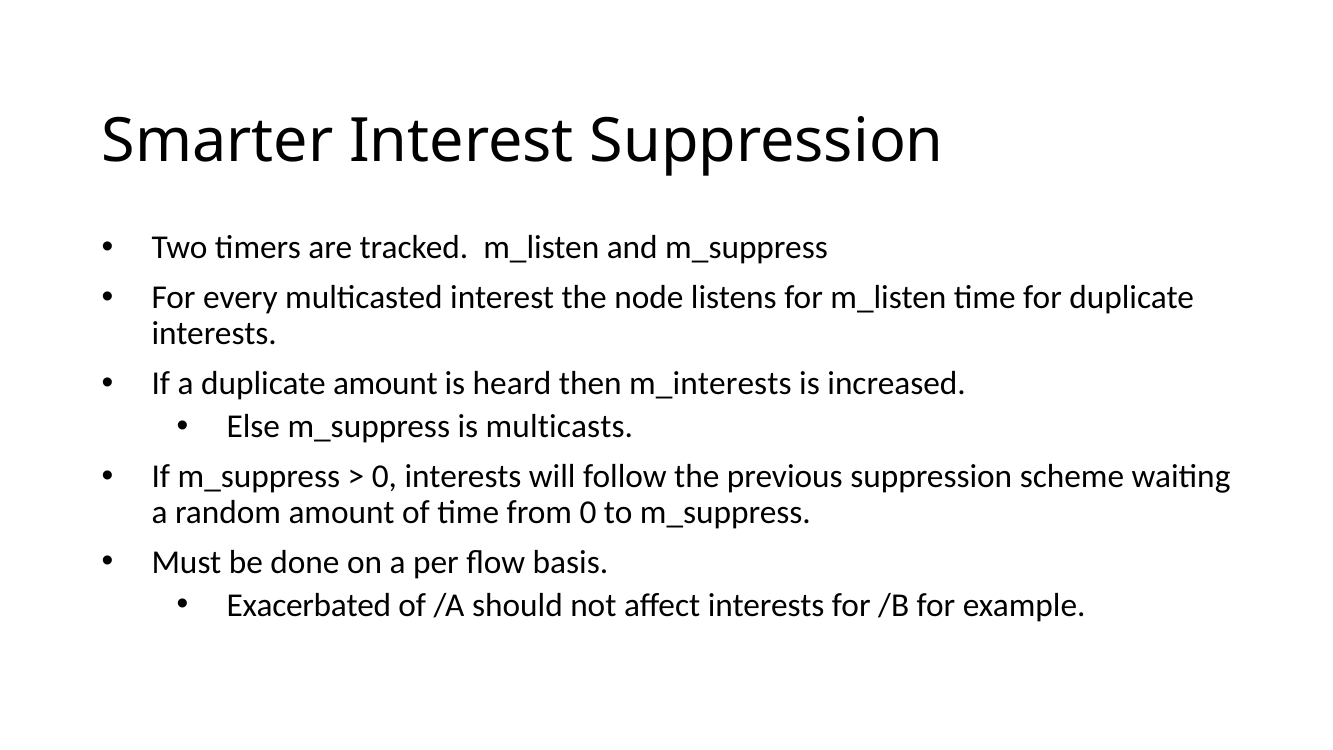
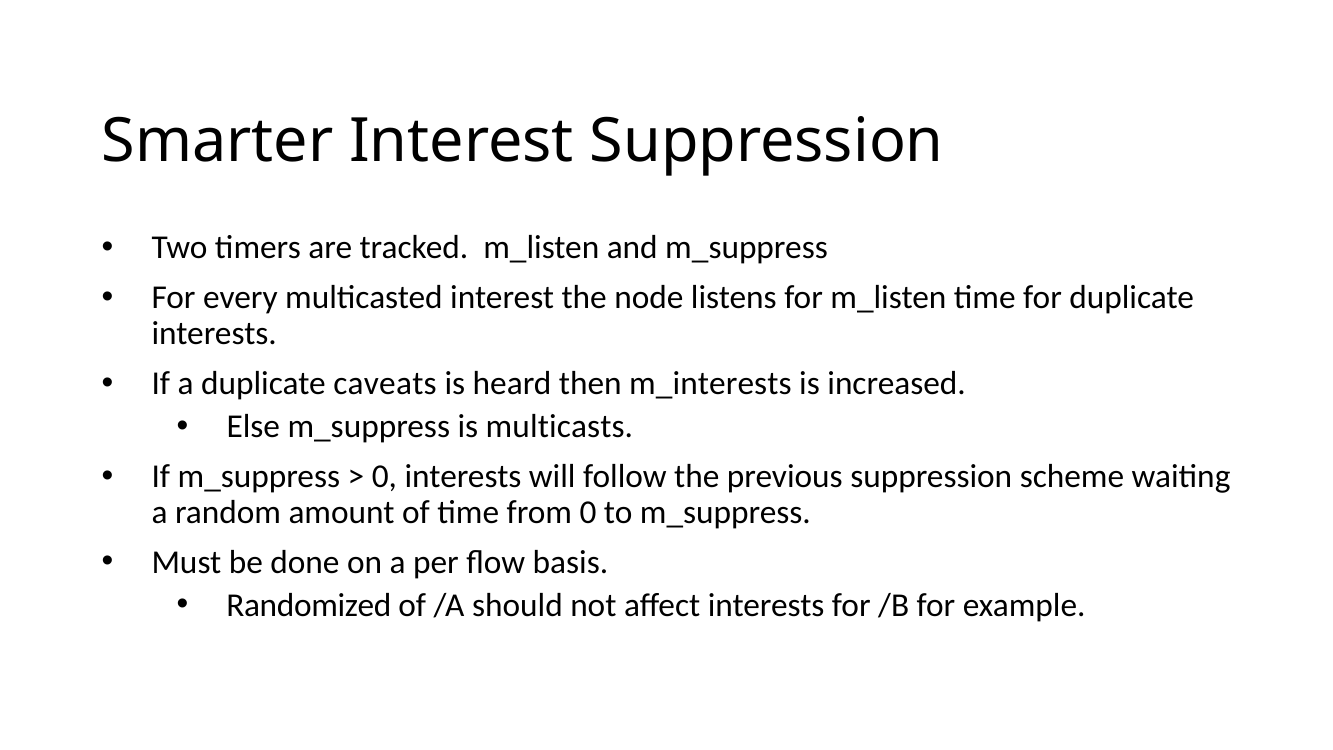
duplicate amount: amount -> caveats (385, 383)
Exacerbated: Exacerbated -> Randomized (309, 605)
